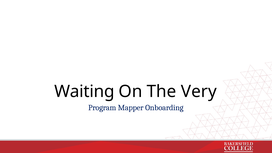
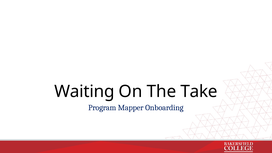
Very: Very -> Take (199, 91)
